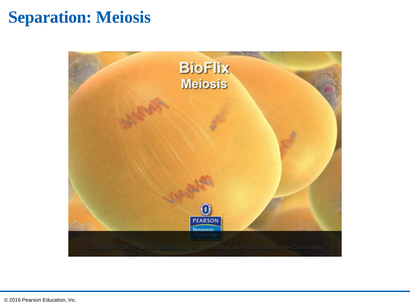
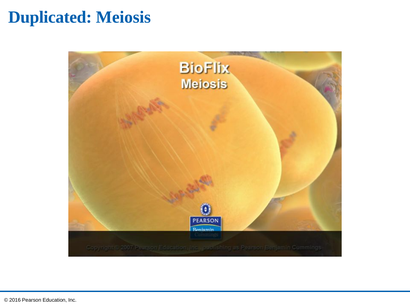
Separation: Separation -> Duplicated (50, 17)
